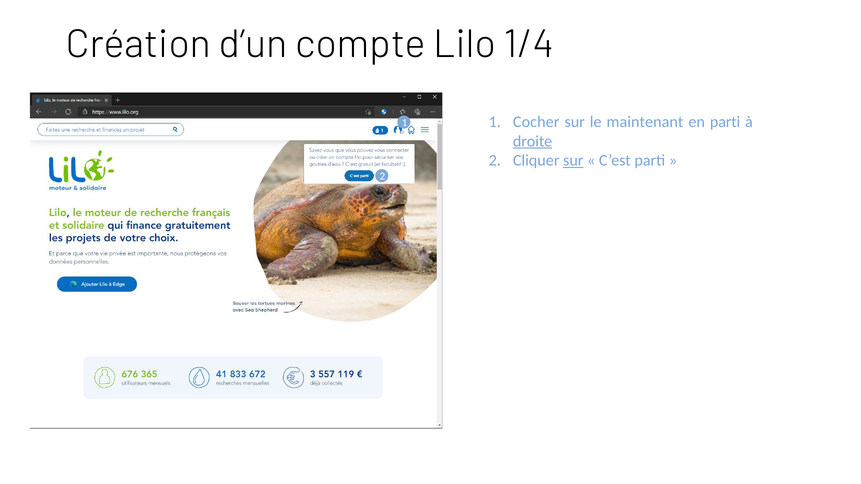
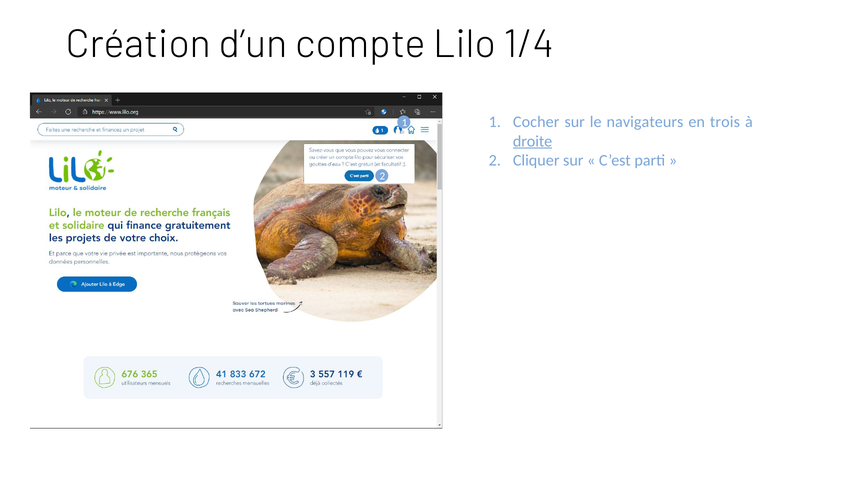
maintenant: maintenant -> navigateurs (645, 122)
en parti: parti -> trois (725, 122)
sur underline: present -> none (573, 161)
